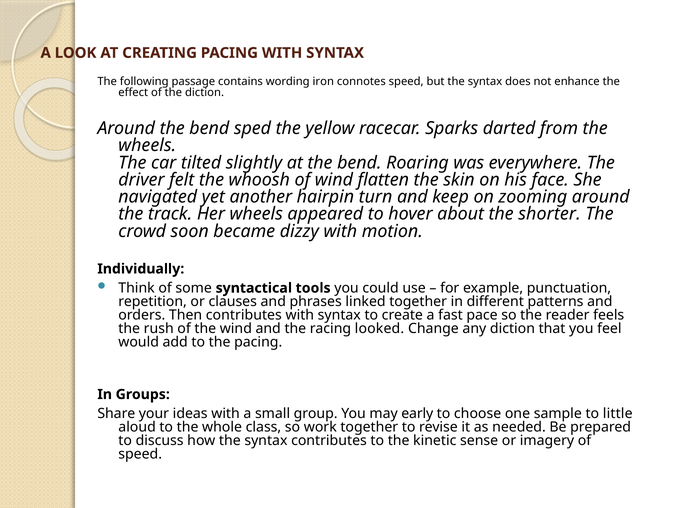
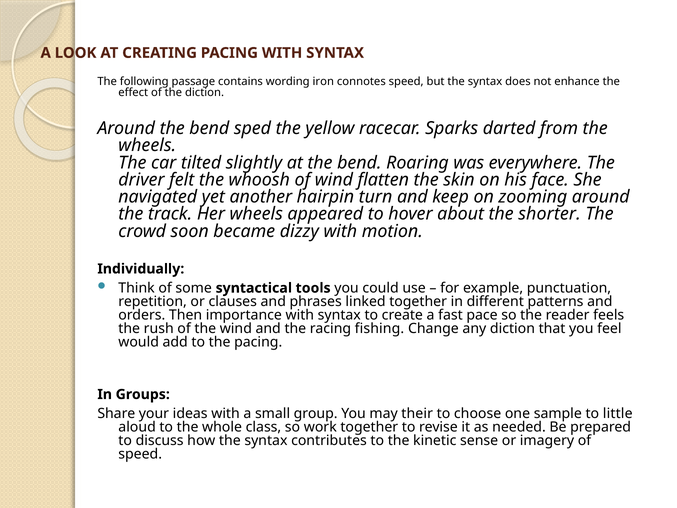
Then contributes: contributes -> importance (244, 315)
looked: looked -> fishing (379, 329)
early: early -> their (417, 413)
